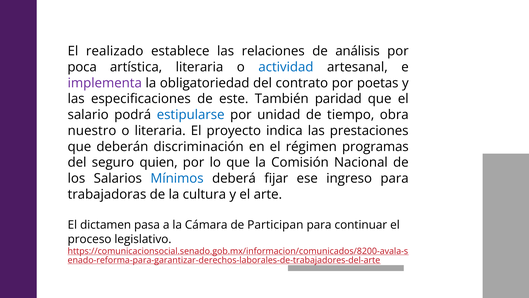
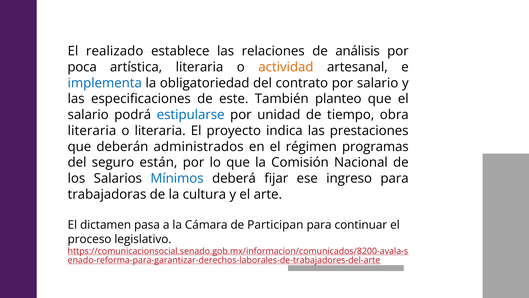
actividad colour: blue -> orange (286, 67)
implementa colour: purple -> blue (105, 83)
por poetas: poetas -> salario (378, 83)
paridad: paridad -> planteo (338, 99)
nuestro: nuestro -> literaria (92, 131)
discriminación: discriminación -> administrados (199, 146)
quien: quien -> están (158, 162)
